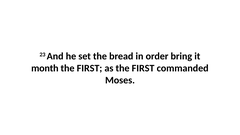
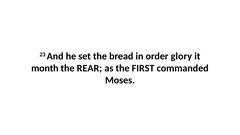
bring: bring -> glory (181, 56)
FIRST: FIRST -> REAR (89, 68)
